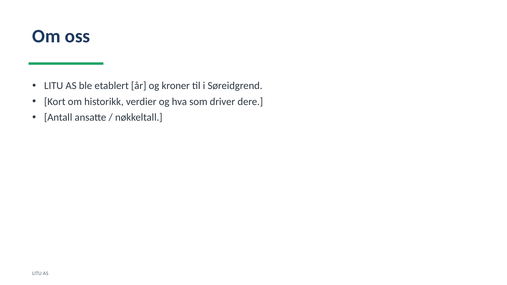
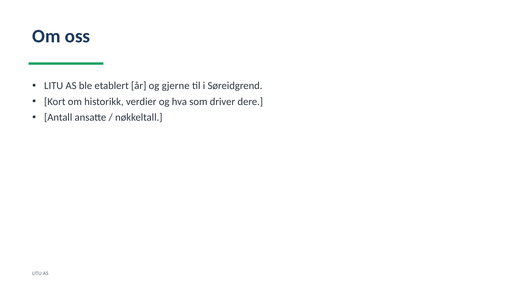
kroner: kroner -> gjerne (176, 86)
